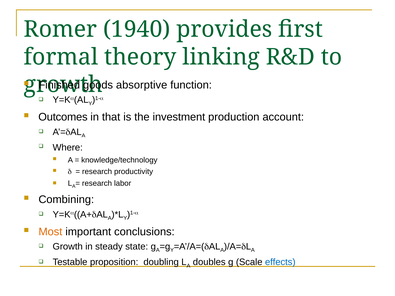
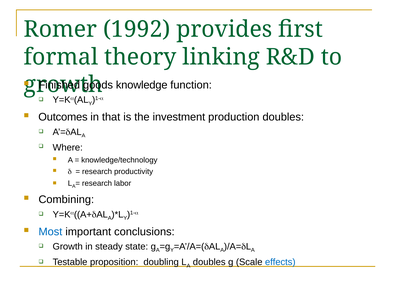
1940: 1940 -> 1992 (137, 29)
absorptive: absorptive -> knowledge (142, 85)
production account: account -> doubles (283, 117)
Most colour: orange -> blue (50, 232)
